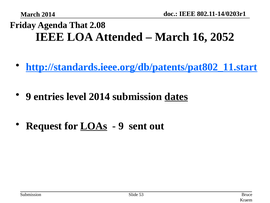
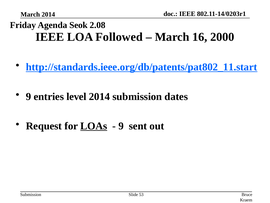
That: That -> Seok (78, 25)
Attended: Attended -> Followed (119, 37)
2052: 2052 -> 2000 (222, 37)
dates underline: present -> none (176, 96)
